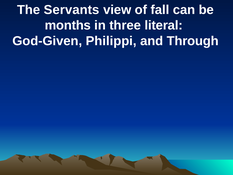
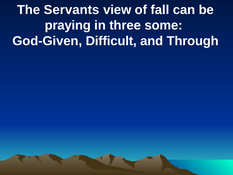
months: months -> praying (68, 25)
literal: literal -> some (164, 25)
Philippi: Philippi -> Difficult (111, 41)
